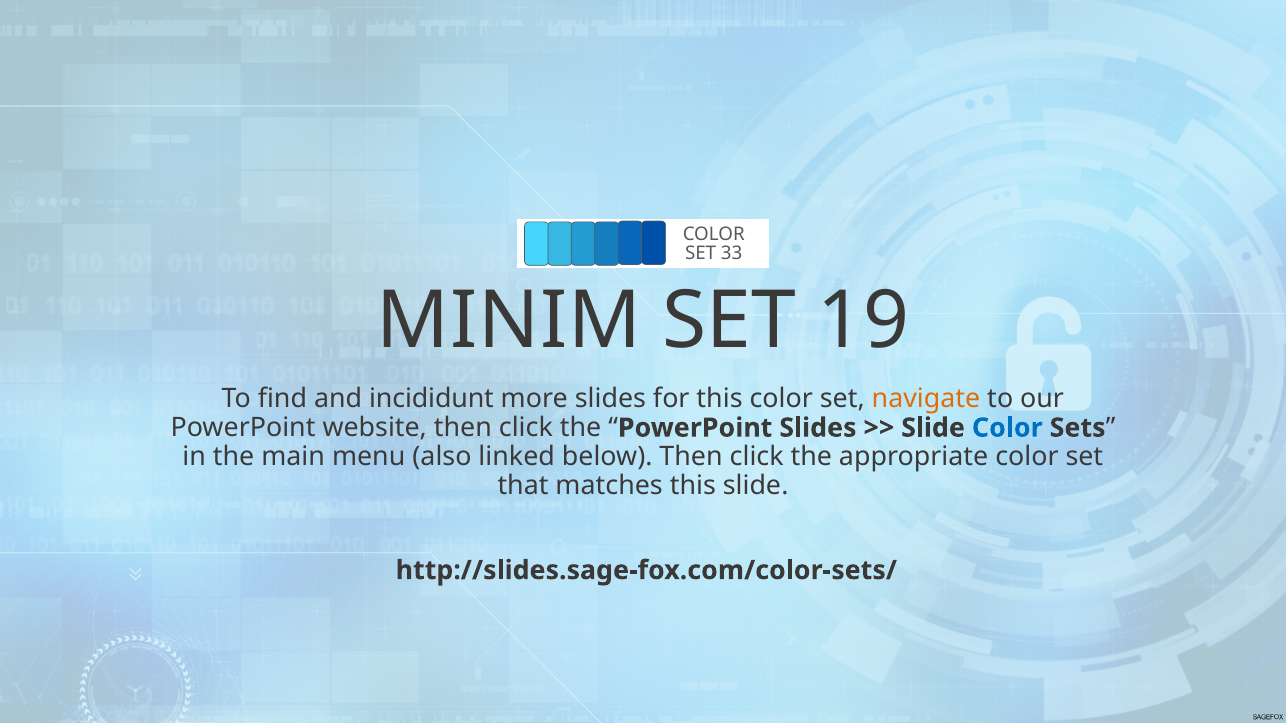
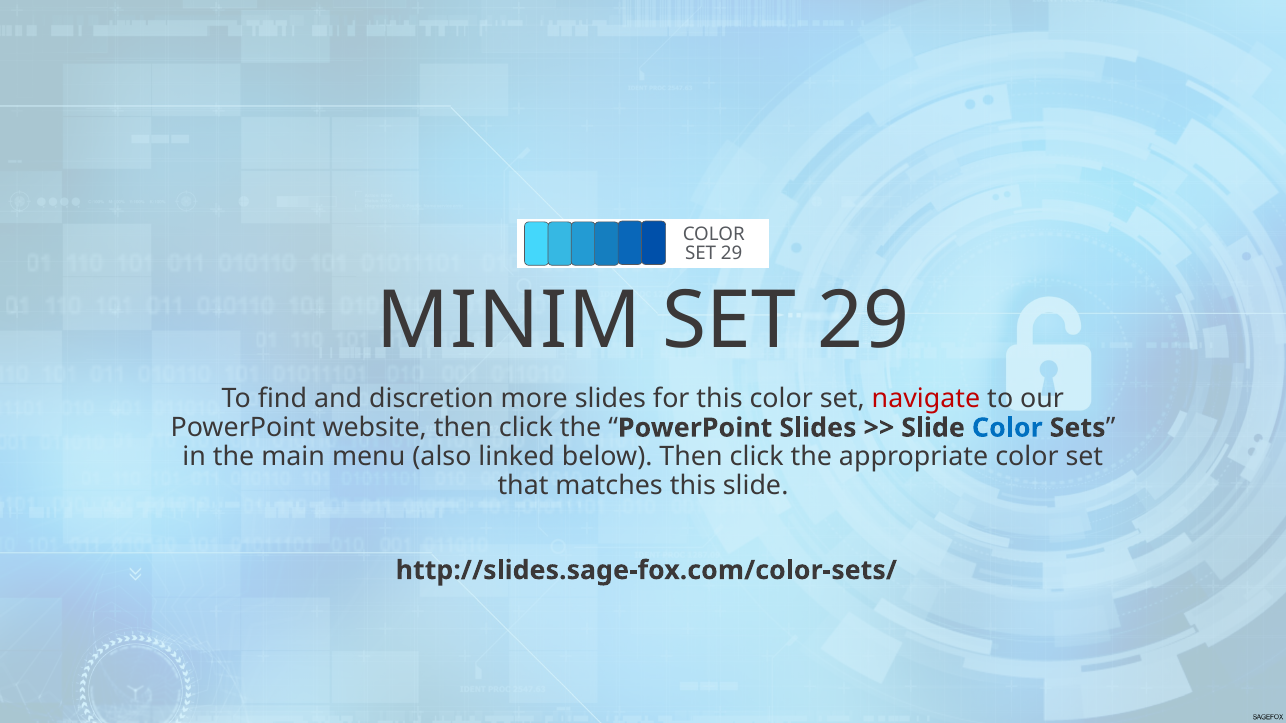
33: 33 -> 29 (732, 253)
19: 19 -> 29 (863, 321)
incididunt: incididunt -> discretion (431, 399)
navigate colour: orange -> red (926, 399)
